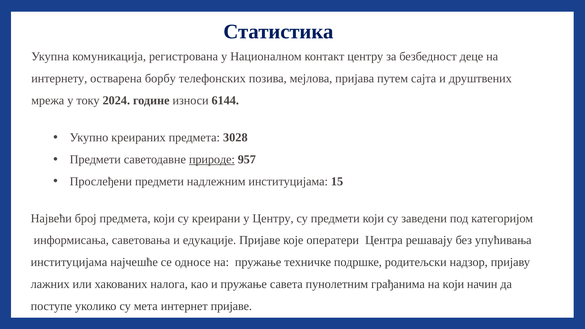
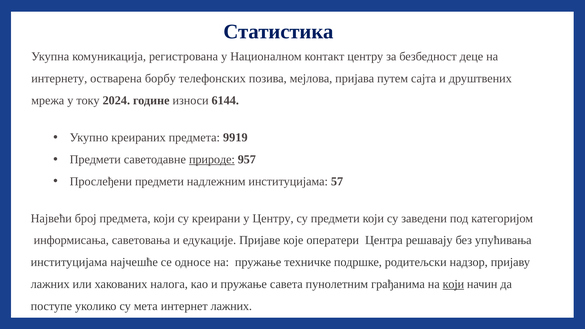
3028: 3028 -> 9919 (235, 138)
15: 15 -> 57 (337, 182)
који underline: none -> present (453, 284)
интернет пријаве: пријаве -> лажних (231, 306)
